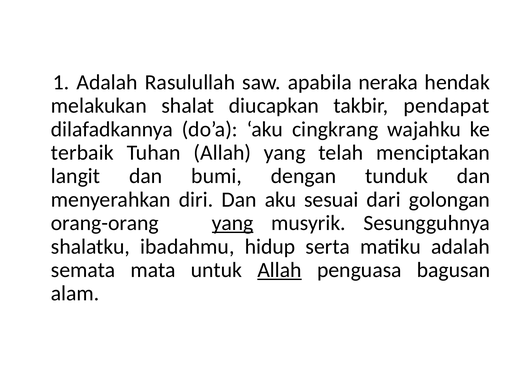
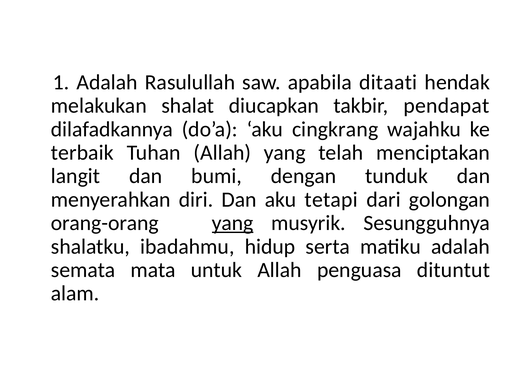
neraka: neraka -> ditaati (388, 82)
sesuai: sesuai -> tetapi (331, 200)
Allah underline: present -> none (280, 270)
bagusan: bagusan -> dituntut (453, 270)
